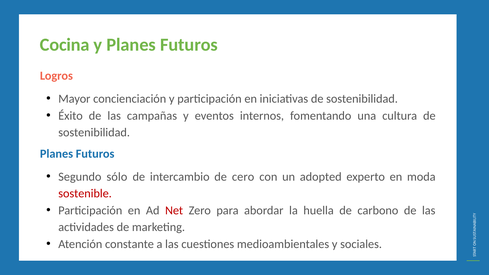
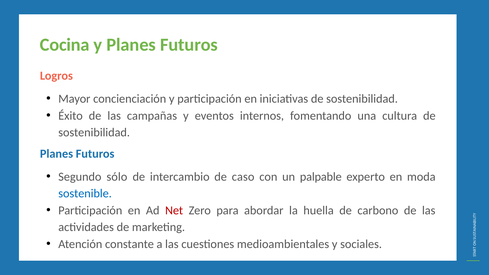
cero: cero -> caso (243, 177)
adopted: adopted -> palpable (321, 177)
sostenible colour: red -> blue (85, 194)
